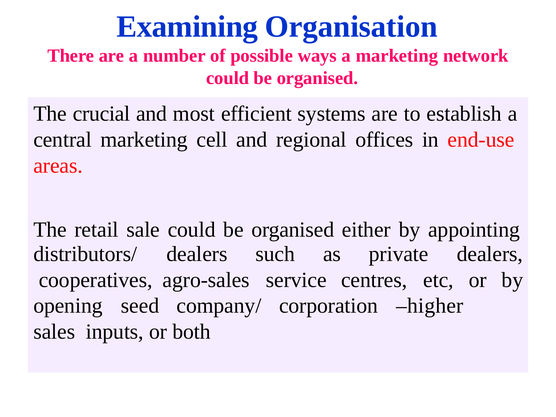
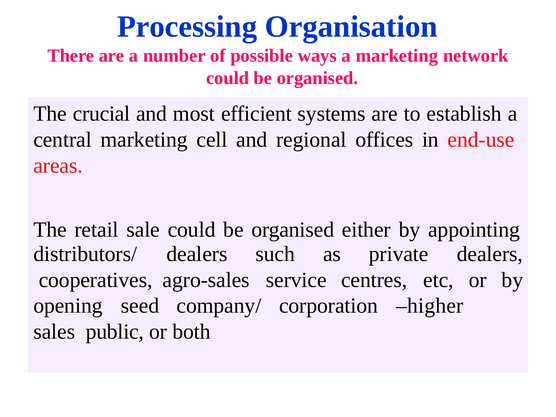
Examining: Examining -> Processing (187, 27)
inputs: inputs -> public (115, 332)
